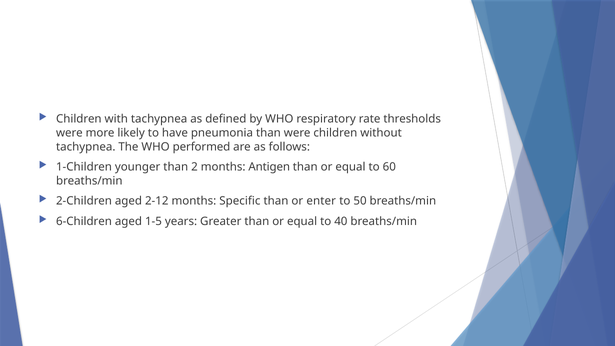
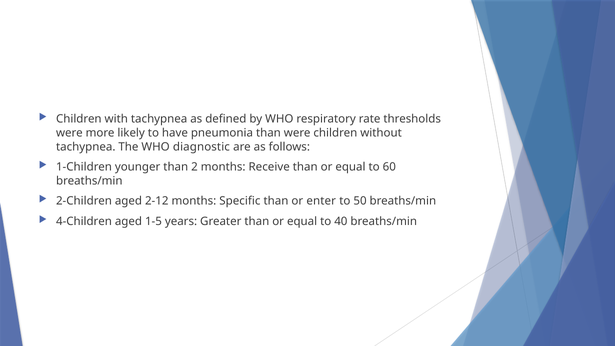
performed: performed -> diagnostic (201, 147)
Antigen: Antigen -> Receive (269, 167)
6-Children: 6-Children -> 4-Children (84, 221)
